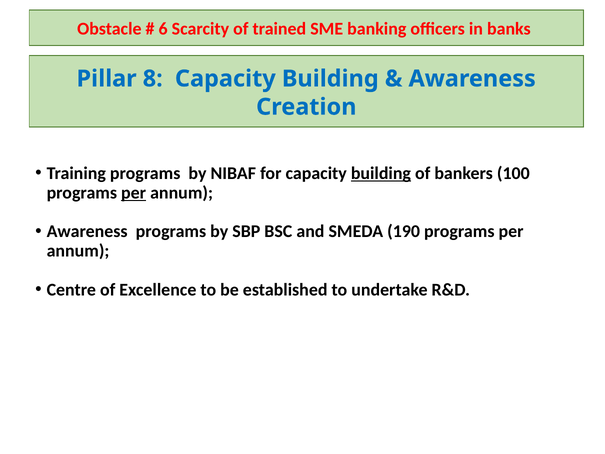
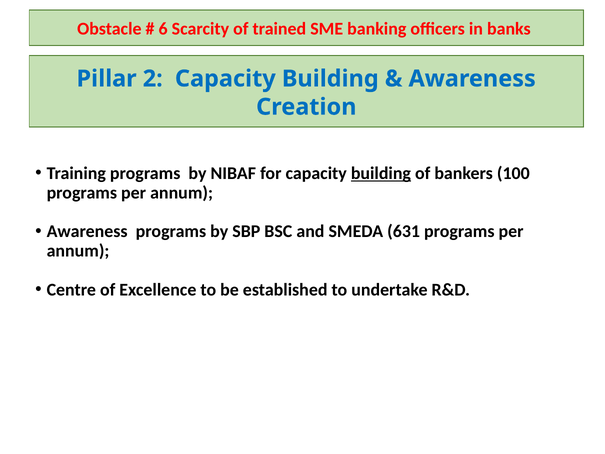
8: 8 -> 2 (153, 79)
per underline: present -> none (134, 193)
190: 190 -> 631 (404, 231)
